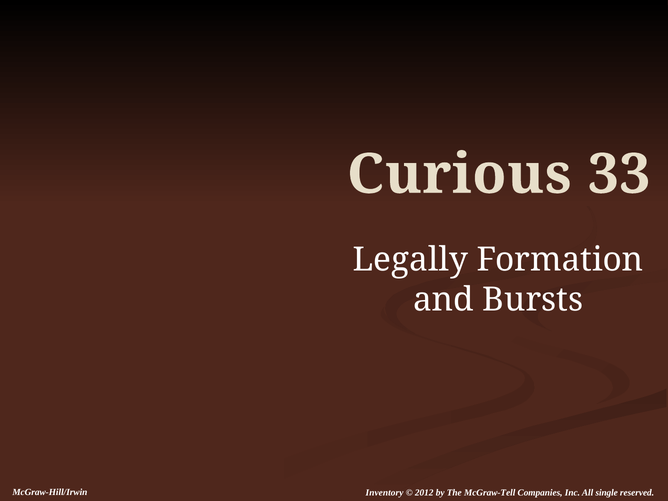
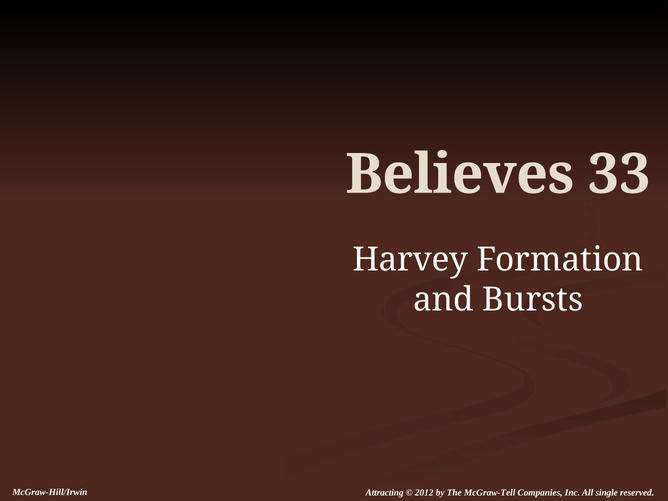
Curious: Curious -> Believes (460, 174)
Legally: Legally -> Harvey (410, 260)
Inventory: Inventory -> Attracting (385, 493)
